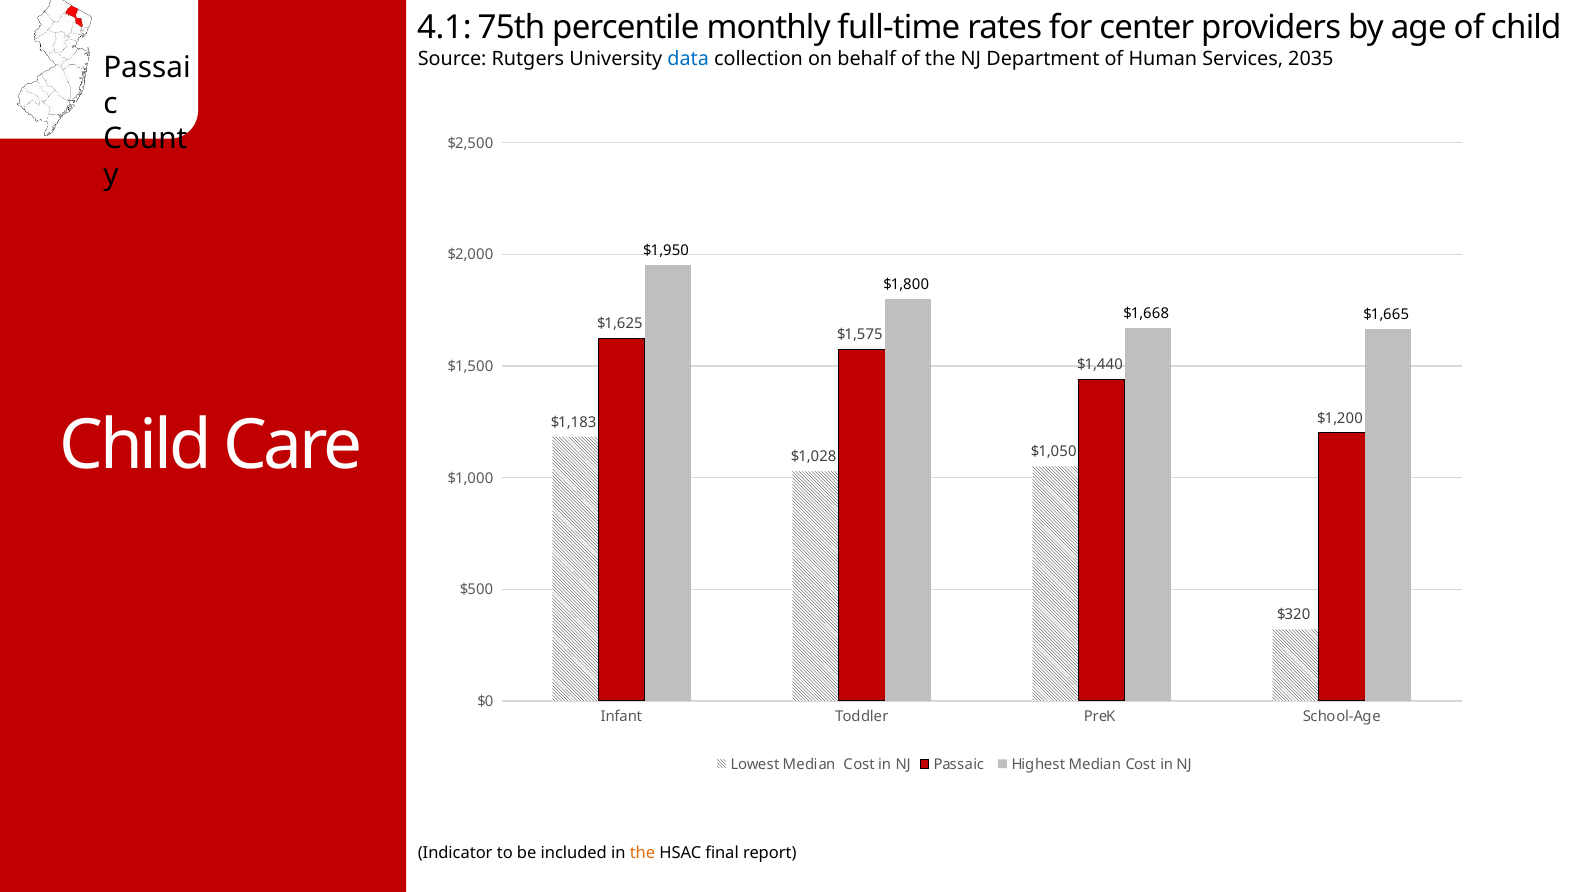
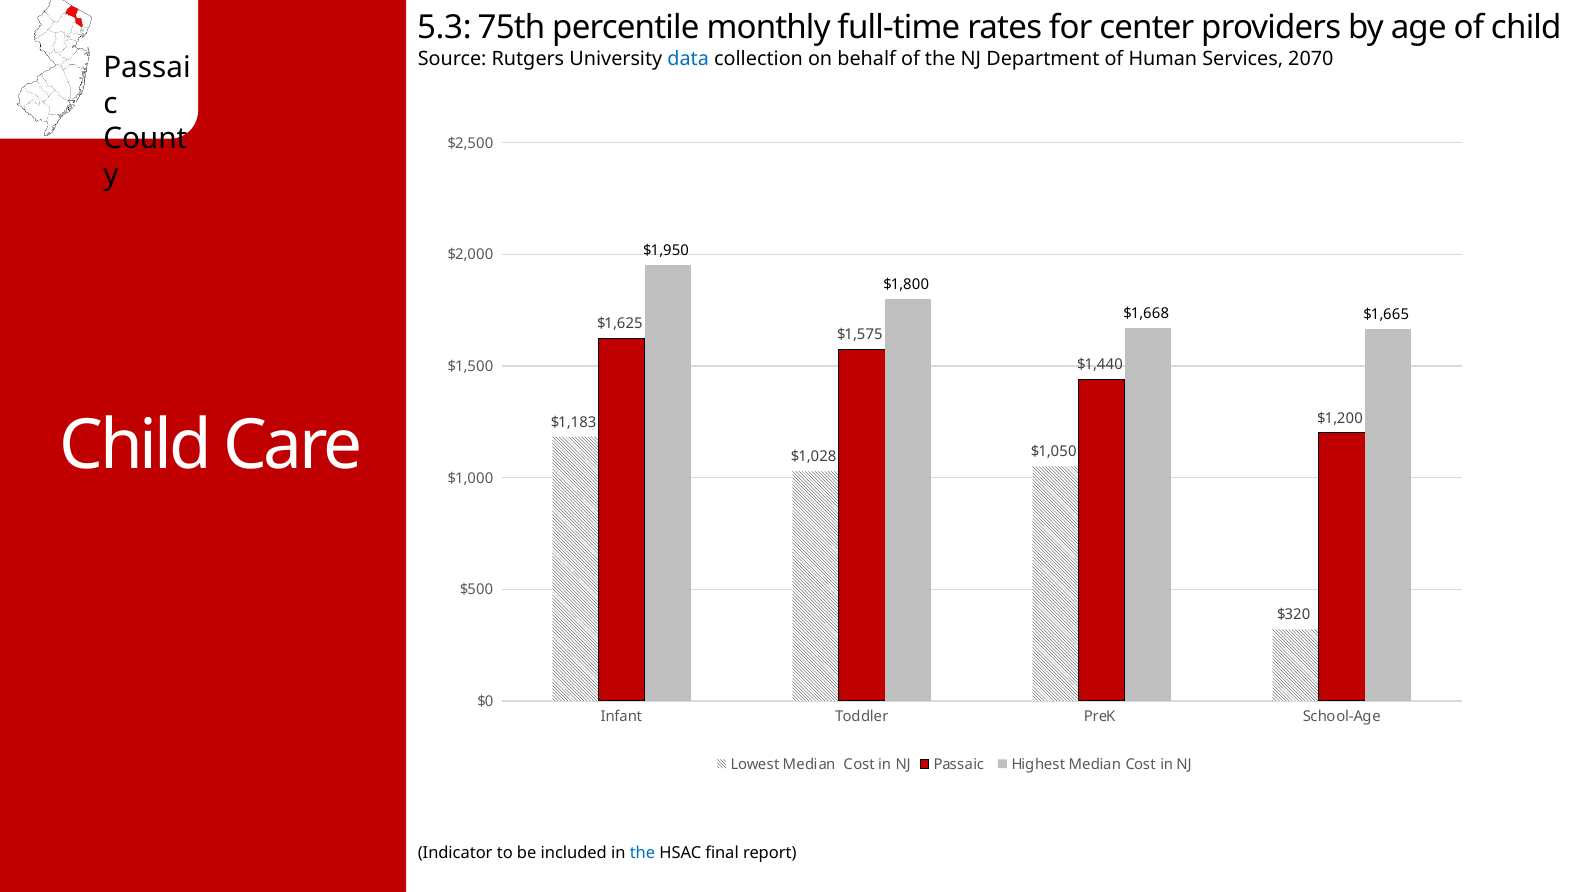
4.1: 4.1 -> 5.3 (444, 28)
2035: 2035 -> 2070 (1311, 59)
the colour: orange -> blue (642, 852)
